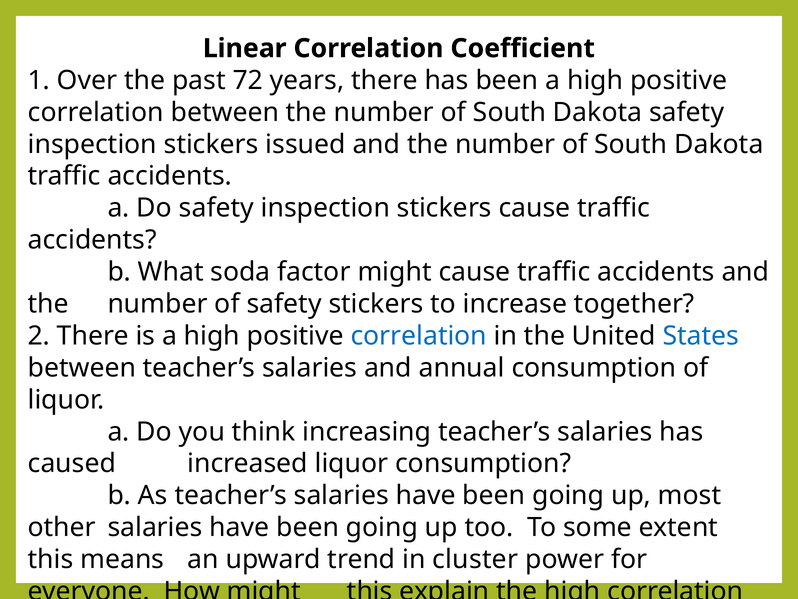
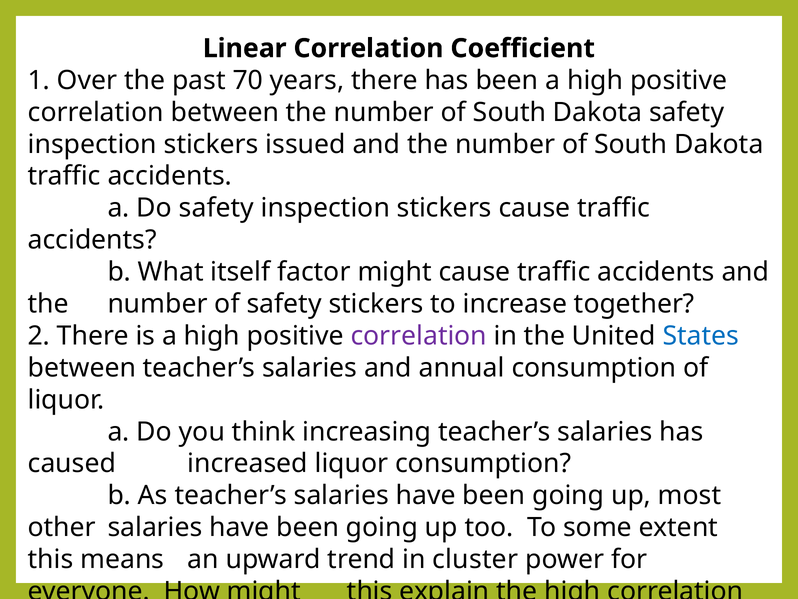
72: 72 -> 70 (248, 80)
soda: soda -> itself (240, 272)
correlation colour: blue -> purple (419, 336)
